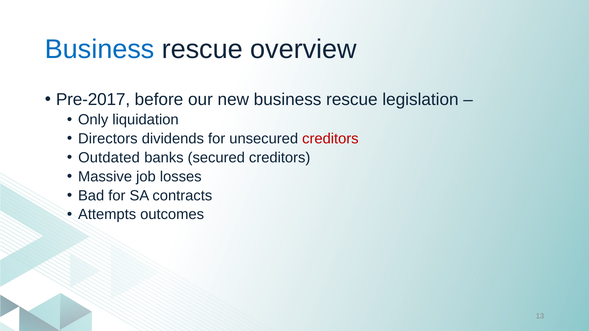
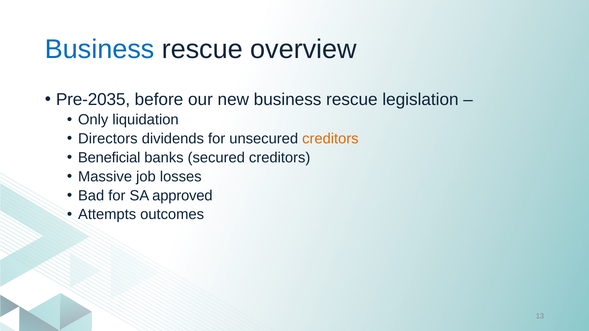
Pre-2017: Pre-2017 -> Pre-2035 (93, 100)
creditors colour: red -> orange (330, 139)
Outdated: Outdated -> Beneficial (109, 158)
contracts: contracts -> approved (182, 196)
